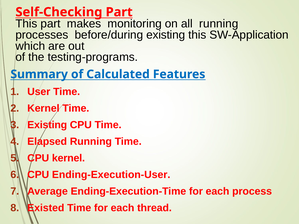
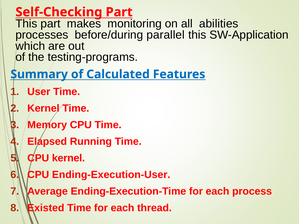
all running: running -> abilities (219, 24)
before/during existing: existing -> parallel (166, 35)
Existing: Existing -> Memory (47, 125)
